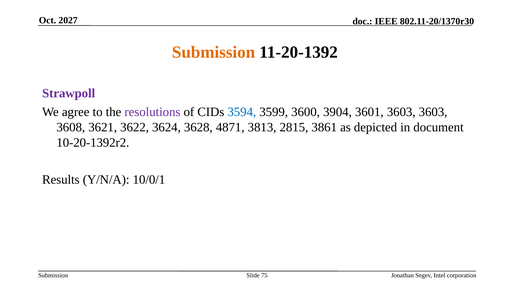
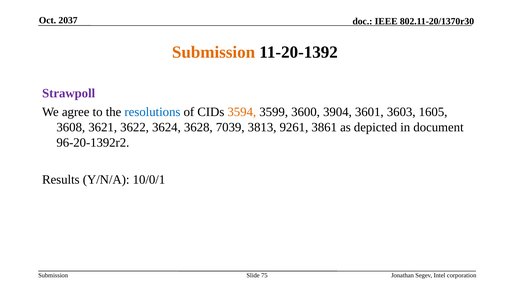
2027: 2027 -> 2037 (68, 20)
resolutions colour: purple -> blue (152, 112)
3594 colour: blue -> orange (242, 112)
3603 3603: 3603 -> 1605 (433, 112)
4871: 4871 -> 7039 (230, 127)
2815: 2815 -> 9261 (294, 127)
10-20-1392r2: 10-20-1392r2 -> 96-20-1392r2 (93, 142)
